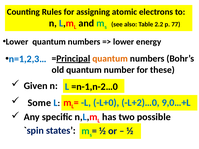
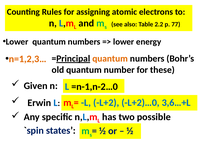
n=1,2,3… colour: blue -> orange (28, 59)
Some: Some -> Erwin (39, 103)
L+0: L+0 -> L+2 (106, 103)
9,0…+L: 9,0…+L -> 3,6…+L (176, 103)
